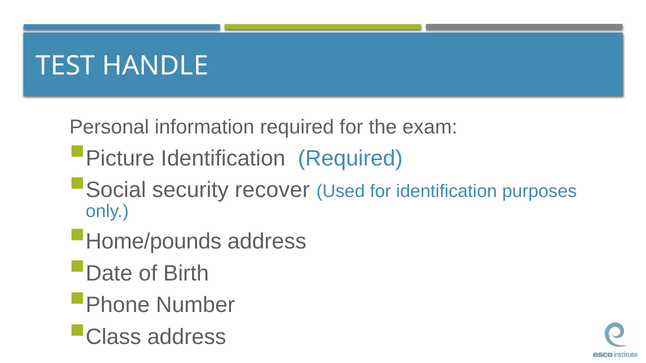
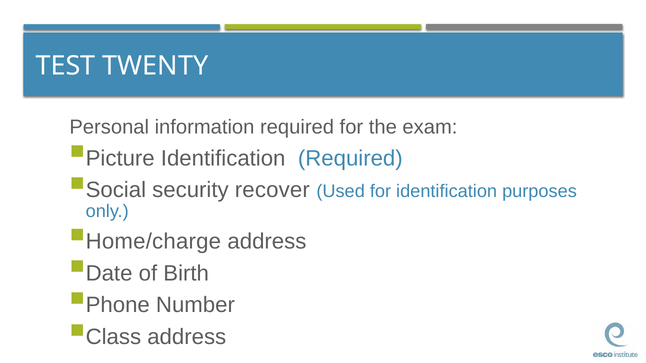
HANDLE: HANDLE -> TWENTY (155, 66)
Home/pounds: Home/pounds -> Home/charge (153, 242)
